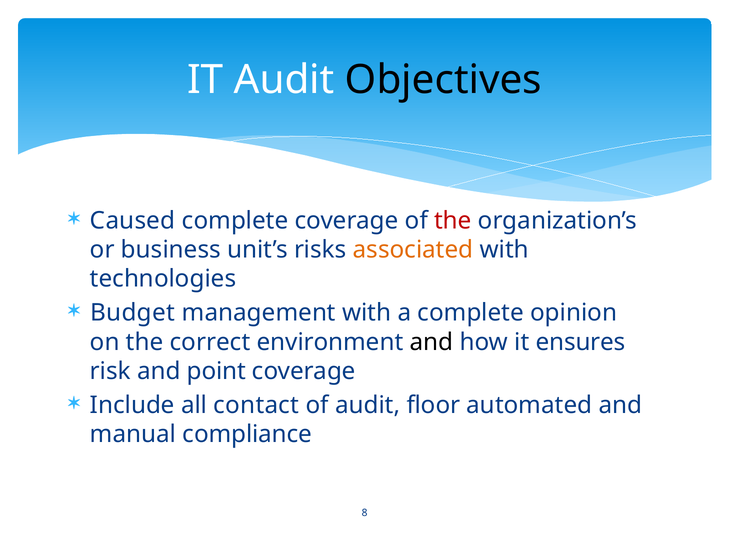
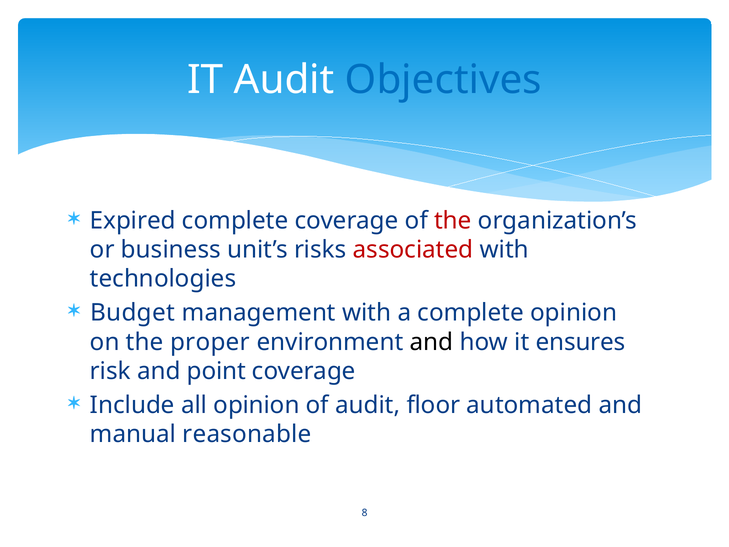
Objectives colour: black -> blue (443, 80)
Caused: Caused -> Expired (133, 220)
associated colour: orange -> red (413, 250)
correct: correct -> proper (210, 342)
all contact: contact -> opinion (257, 405)
compliance: compliance -> reasonable (247, 434)
